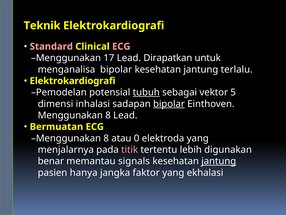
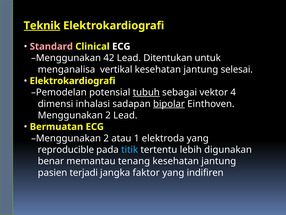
Teknik underline: none -> present (42, 26)
ECG colour: pink -> white (121, 46)
17: 17 -> 42 (109, 58)
Dirapatkan: Dirapatkan -> Ditentukan (168, 58)
menganalisa bipolar: bipolar -> vertikal (116, 69)
terlalu: terlalu -> selesai (237, 69)
5: 5 -> 4 (233, 92)
8: 8 -> 2 (108, 115)
8: 8 -> 2 (106, 138)
0: 0 -> 1 (137, 138)
menjalarnya: menjalarnya -> reproducible (66, 149)
titik colour: pink -> light blue (130, 149)
signals: signals -> tenang (134, 161)
jantung underline: present -> none (219, 161)
hanya: hanya -> terjadi (84, 172)
ekhalasi: ekhalasi -> indifiren (205, 172)
